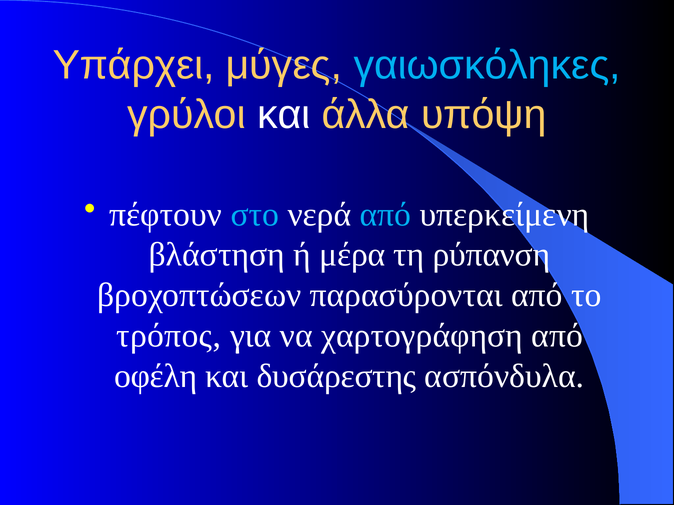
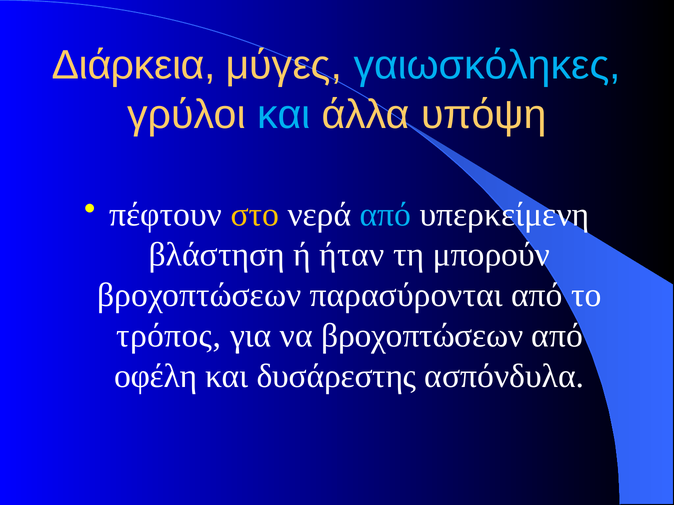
Υπάρχει: Υπάρχει -> Διάρκεια (134, 65)
και colour: white -> light blue (284, 115)
στο colour: light blue -> yellow (255, 215)
μέρα: μέρα -> ήταν (352, 255)
ρύπανση: ρύπανση -> μπορούν (491, 255)
να χαρτογράφηση: χαρτογράφηση -> βροχοπτώσεων (422, 336)
